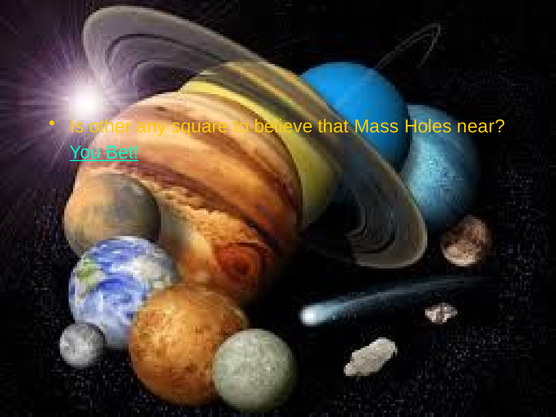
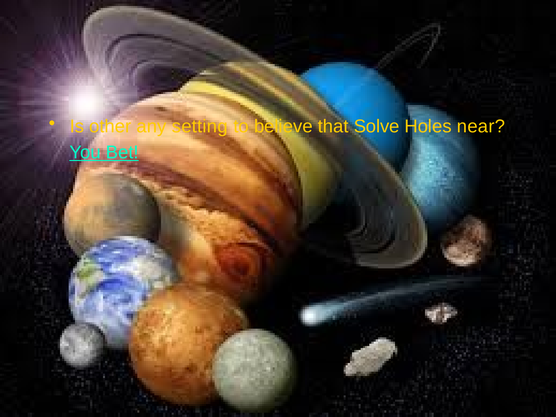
square: square -> setting (200, 126)
Mass: Mass -> Solve (377, 126)
